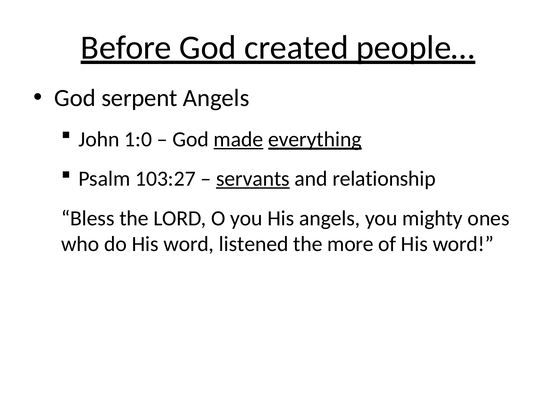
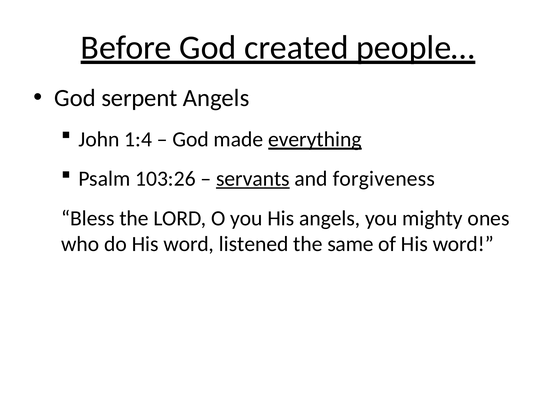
1:0: 1:0 -> 1:4 (138, 139)
made underline: present -> none (238, 139)
103:27: 103:27 -> 103:26 (165, 179)
relationship: relationship -> forgiveness (384, 179)
more: more -> same (350, 244)
